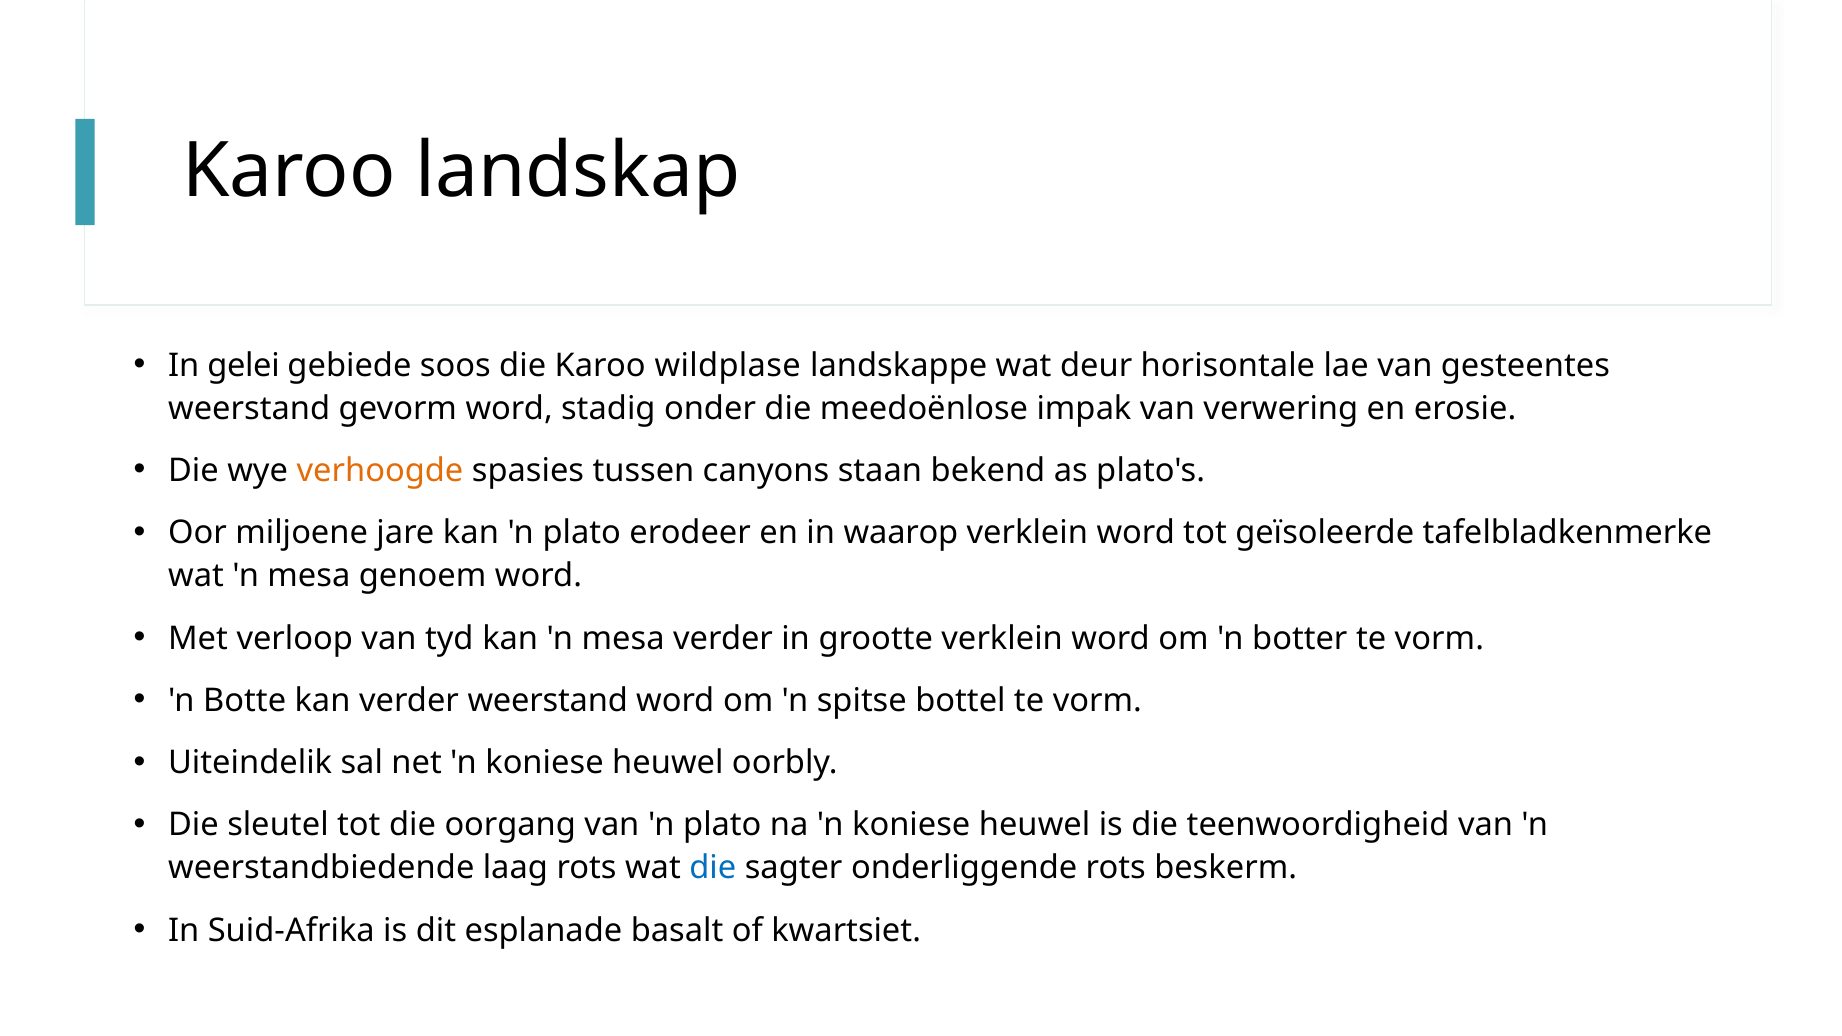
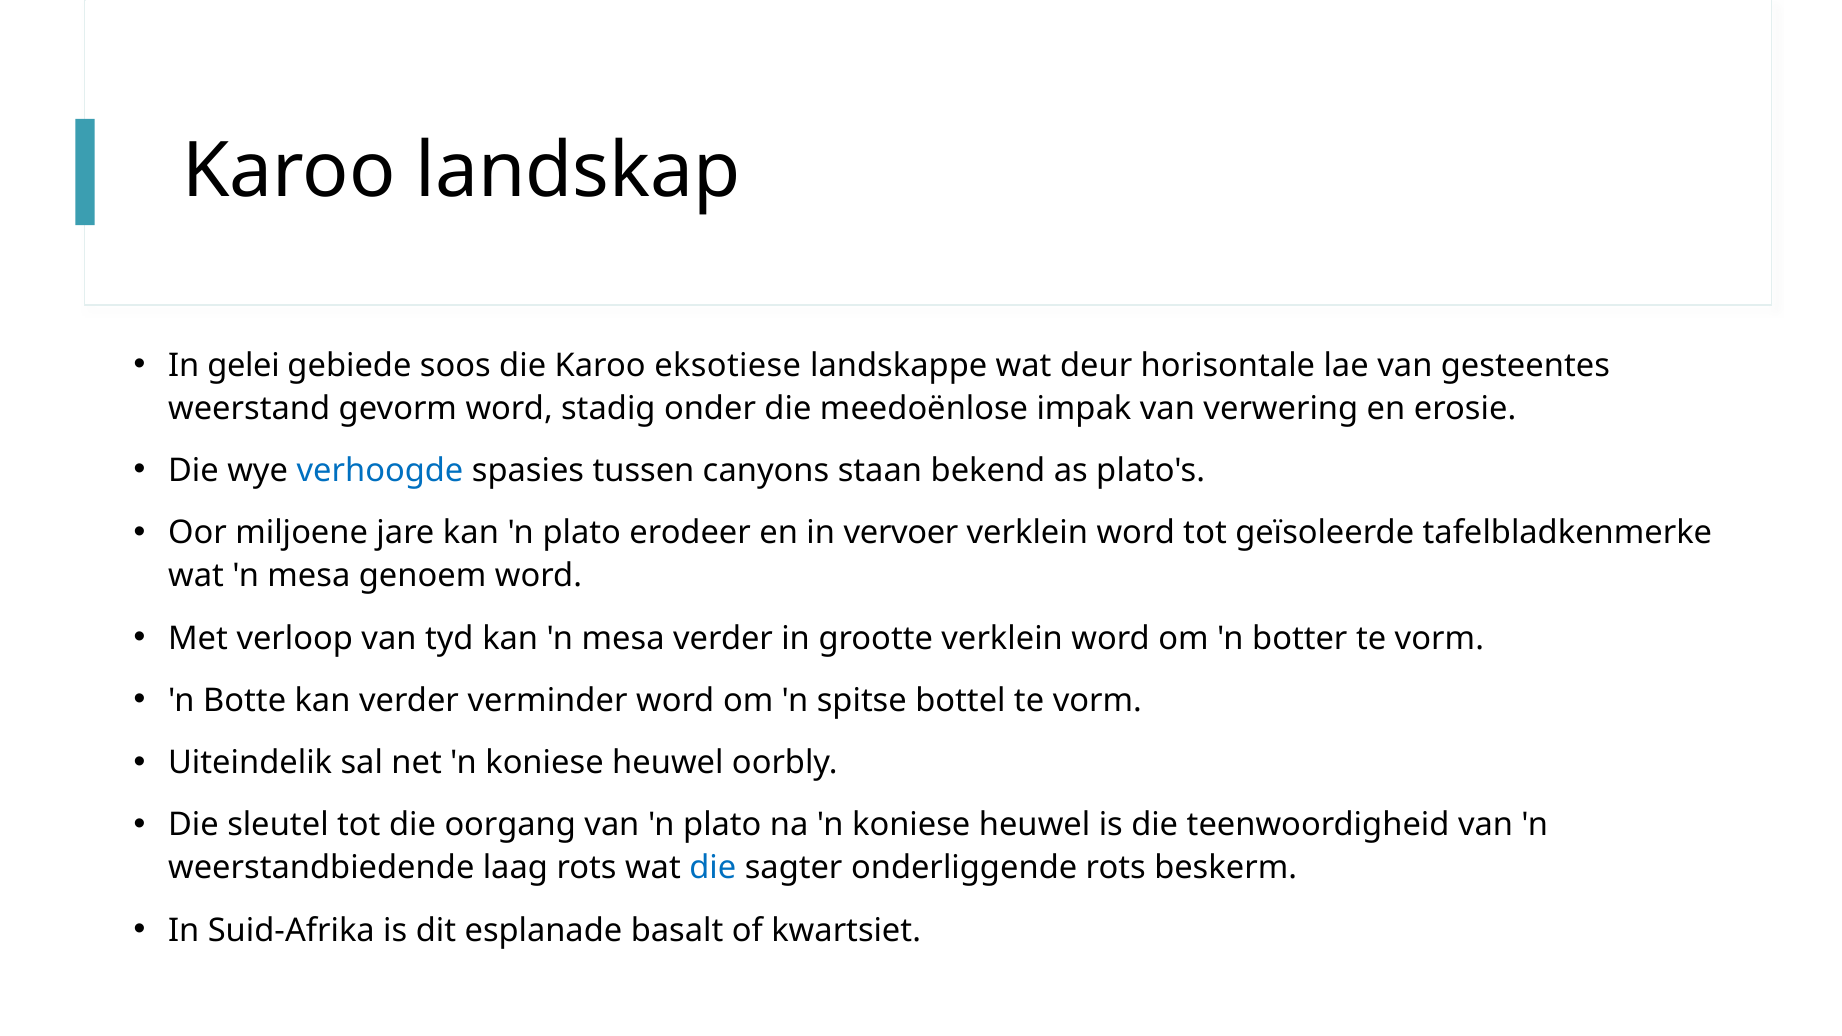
wildplase: wildplase -> eksotiese (728, 365)
verhoogde colour: orange -> blue (380, 471)
waarop: waarop -> vervoer (901, 533)
verder weerstand: weerstand -> verminder (548, 701)
